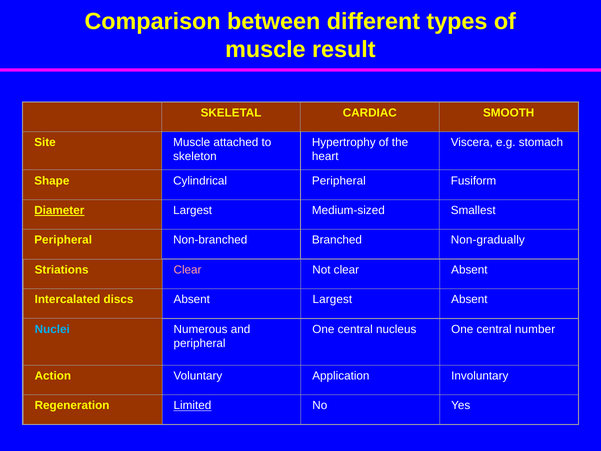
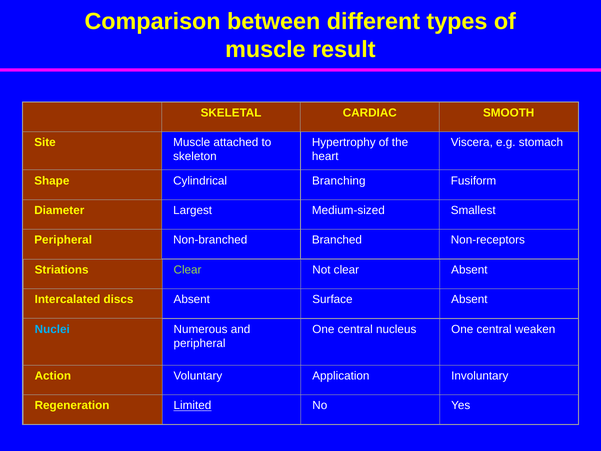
Cylindrical Peripheral: Peripheral -> Branching (339, 181)
Diameter underline: present -> none (59, 210)
Non-gradually: Non-gradually -> Non-receptors (488, 240)
Clear colour: pink -> light green (188, 270)
Absent Largest: Largest -> Surface (332, 299)
number: number -> weaken (535, 329)
